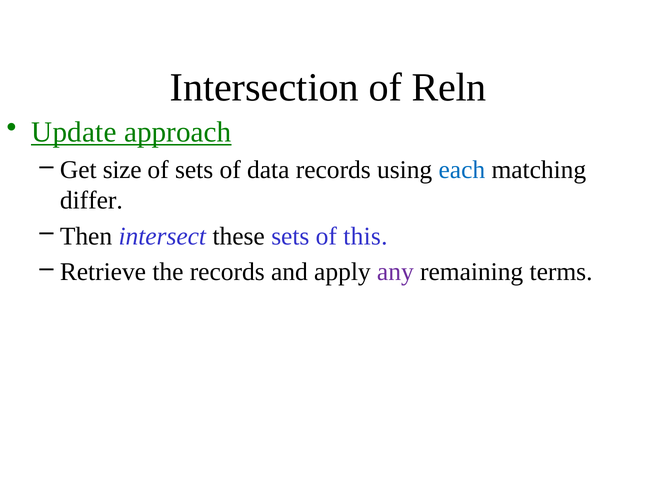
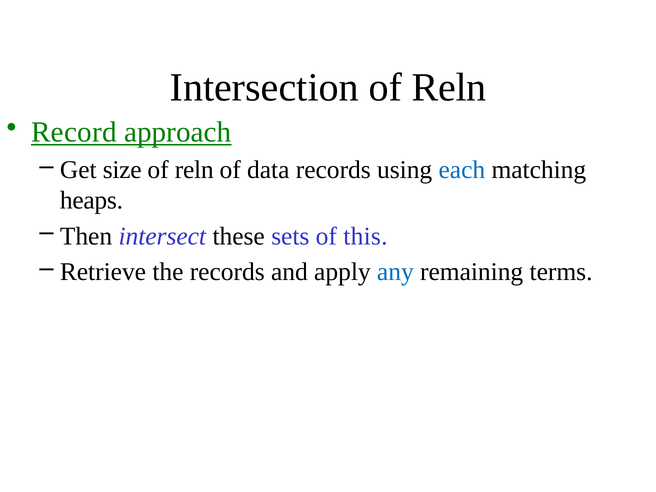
Update: Update -> Record (74, 132)
sets: sets -> reln (194, 170)
differ: differ -> heaps (91, 200)
any colour: purple -> blue (395, 272)
